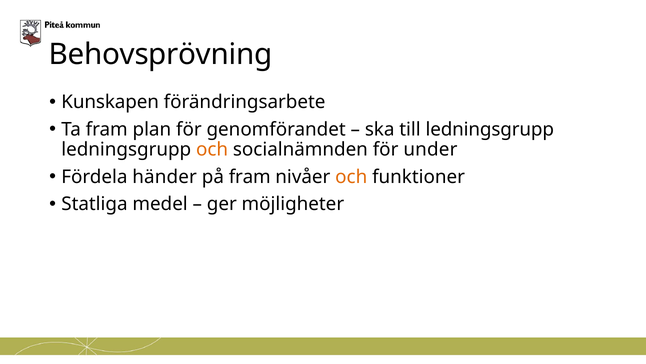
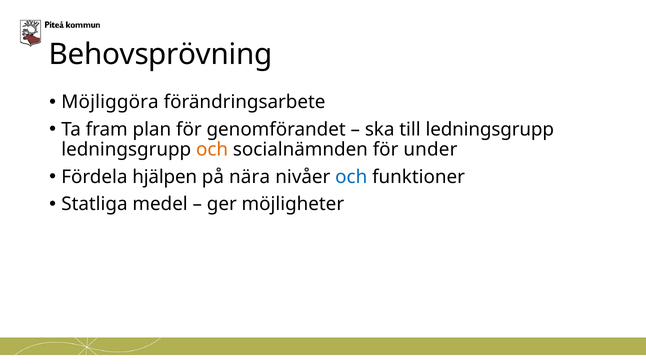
Kunskapen: Kunskapen -> Möjliggöra (110, 102)
händer: händer -> hjälpen (165, 177)
på fram: fram -> nära (250, 177)
och colour: orange -> blue (351, 177)
